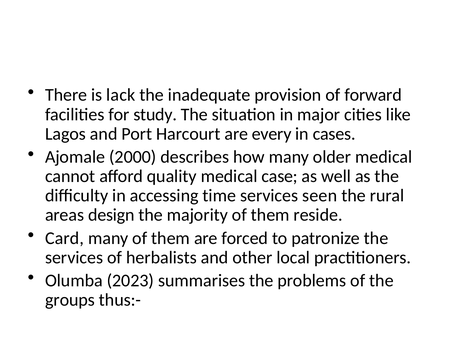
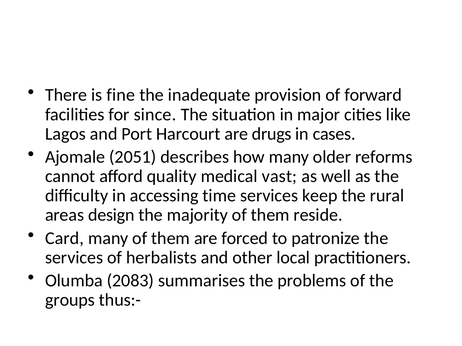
lack: lack -> fine (121, 95)
study: study -> since (155, 115)
every: every -> drugs (272, 134)
2000: 2000 -> 2051 (133, 157)
older medical: medical -> reforms (384, 157)
case: case -> vast (279, 177)
seen: seen -> keep (320, 196)
2023: 2023 -> 2083 (130, 281)
